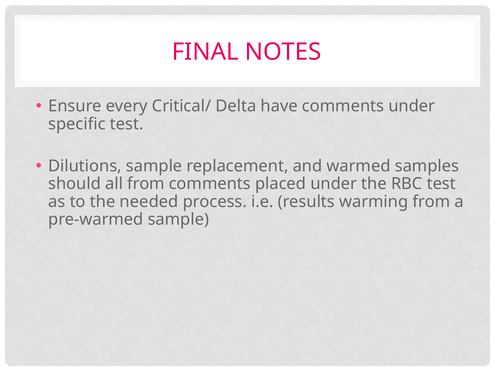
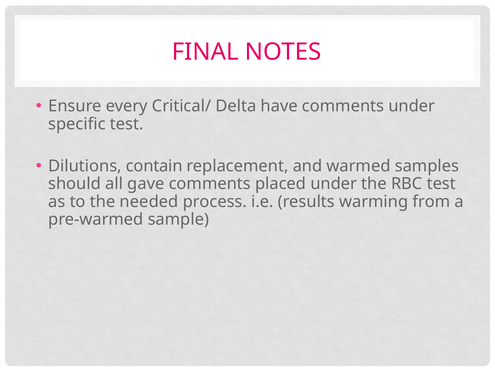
Dilutions sample: sample -> contain (154, 166)
all from: from -> gave (146, 184)
